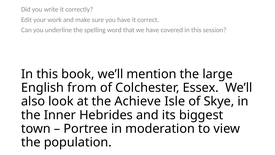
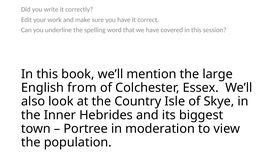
Achieve: Achieve -> Country (138, 101)
